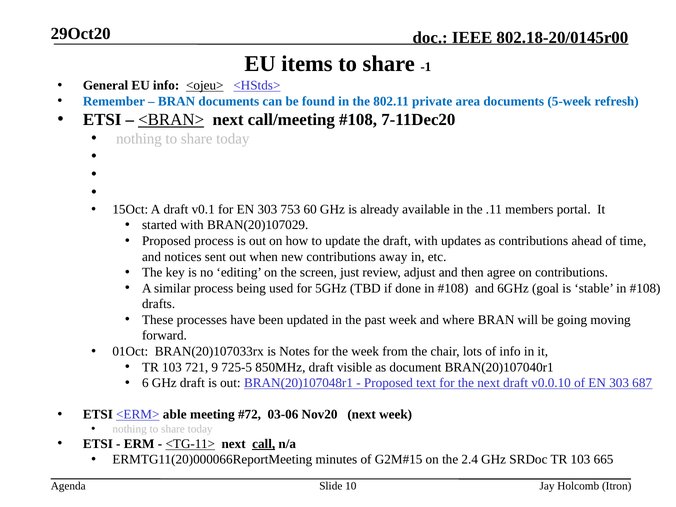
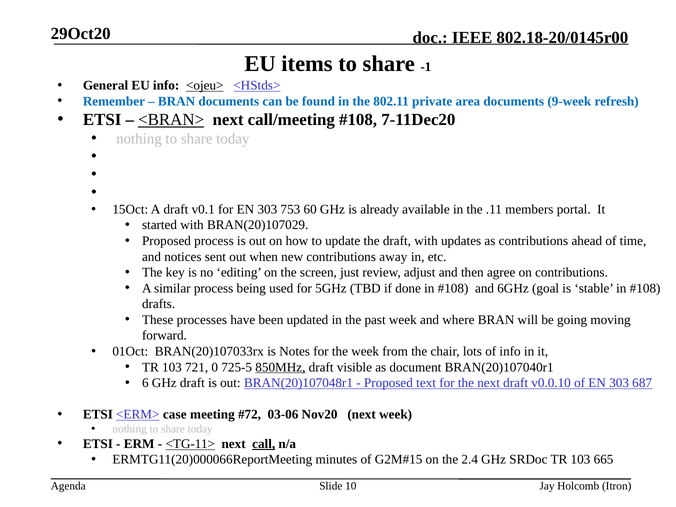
5-week: 5-week -> 9-week (569, 101)
9: 9 -> 0 (215, 367)
850MHz underline: none -> present (280, 367)
able: able -> case (175, 415)
